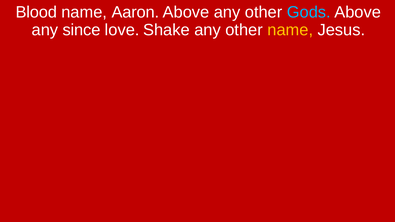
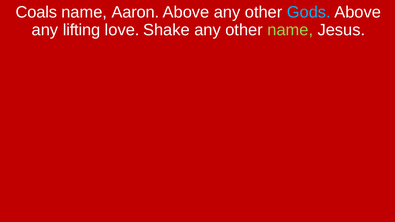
Blood: Blood -> Coals (36, 12)
since: since -> lifting (82, 30)
name colour: yellow -> light green (290, 30)
